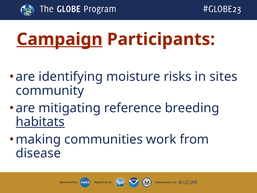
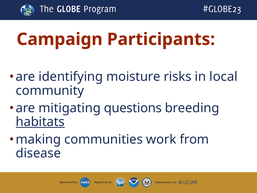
Campaign underline: present -> none (60, 39)
sites: sites -> local (224, 77)
reference: reference -> questions (133, 108)
